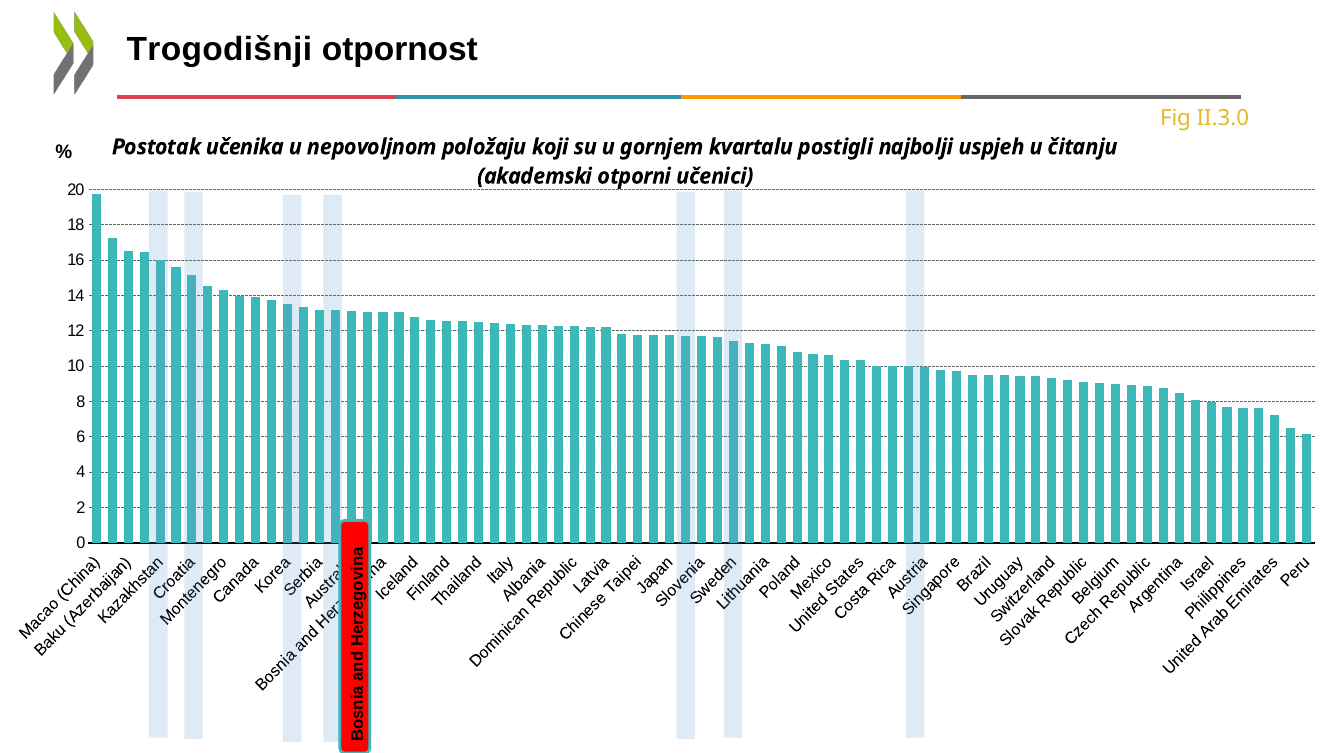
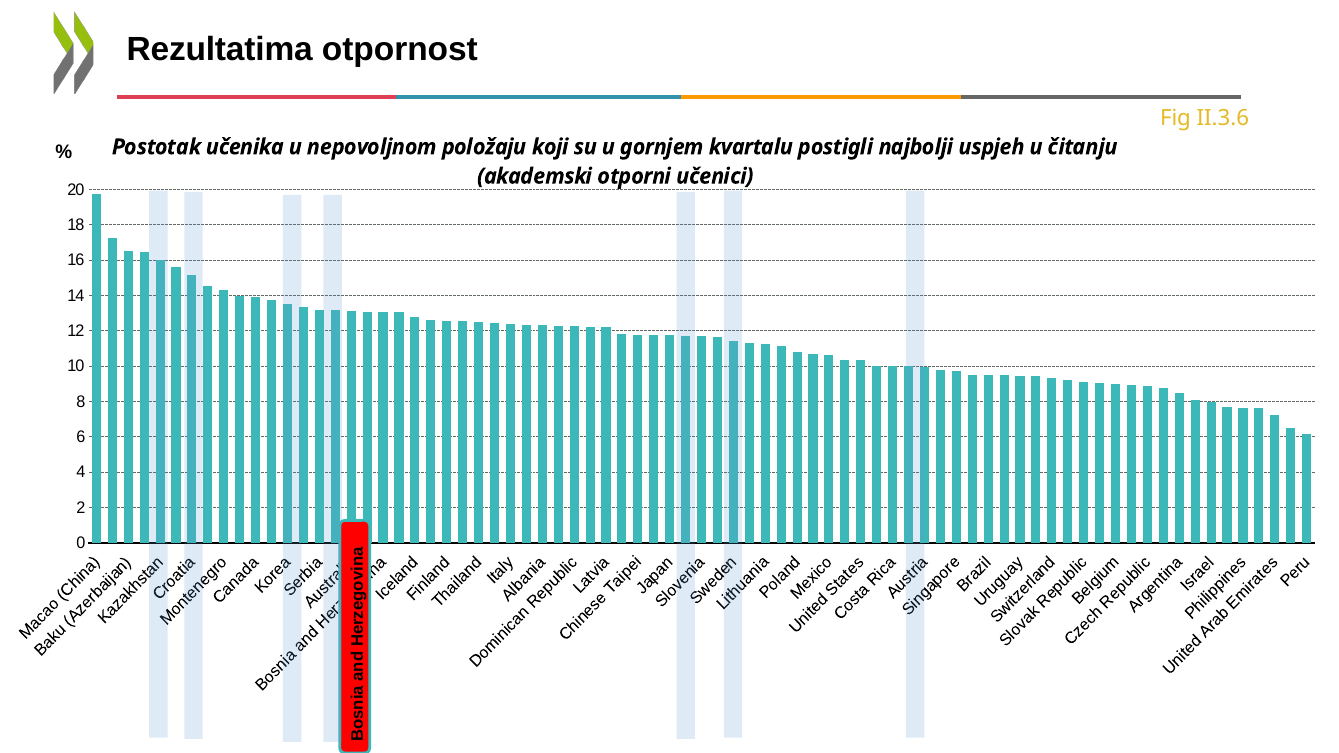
Trogodišnji: Trogodišnji -> Rezultatima (220, 50)
II.3.0: II.3.0 -> II.3.6 (1223, 118)
